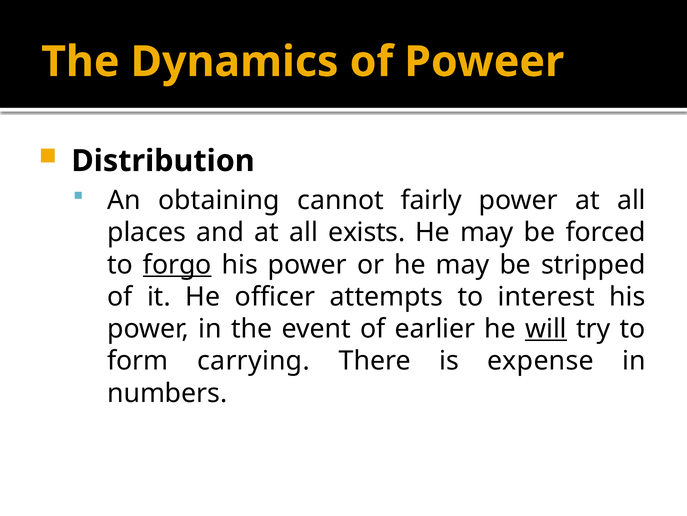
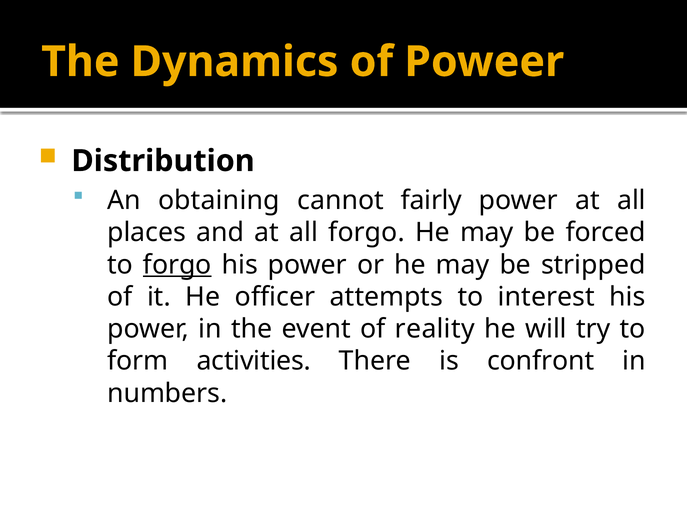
all exists: exists -> forgo (367, 232)
earlier: earlier -> reality (435, 328)
will underline: present -> none (546, 328)
carrying: carrying -> activities (254, 361)
expense: expense -> confront (541, 361)
